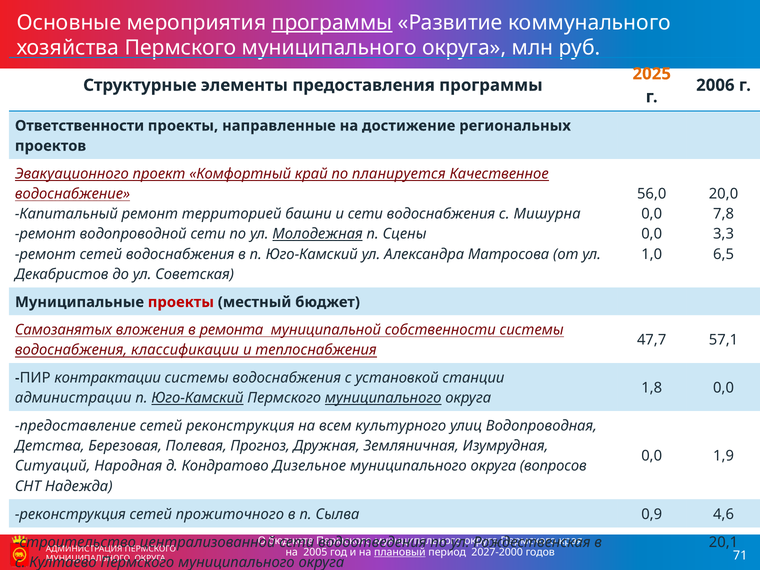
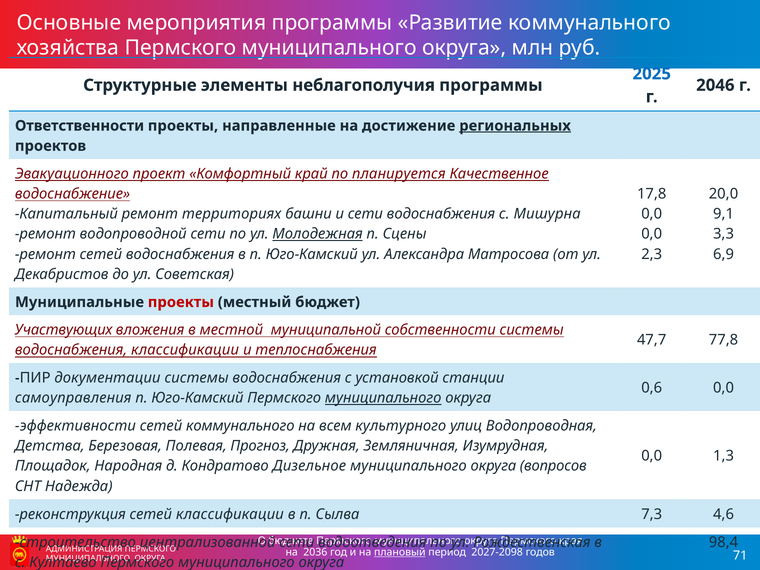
программы underline: present -> none (332, 23)
2025 colour: orange -> blue (652, 74)
предоставления: предоставления -> неблагополучия (364, 85)
2006: 2006 -> 2046 (715, 85)
региональных underline: none -> present (515, 126)
56,0: 56,0 -> 17,8 (652, 194)
территорией: территорией -> территориях (232, 214)
7,8: 7,8 -> 9,1 (724, 214)
1,0: 1,0 -> 2,3 (652, 254)
6,5: 6,5 -> 6,9 (724, 254)
Самозанятых: Самозанятых -> Участвующих (64, 330)
ремонта: ремонта -> местной (231, 330)
57,1: 57,1 -> 77,8 (724, 340)
контрактации: контрактации -> документации (107, 378)
1,8: 1,8 -> 0,6 (652, 388)
администрации: администрации -> самоуправления (73, 398)
Юго-Камский underline: present -> none (198, 398)
предоставление: предоставление -> эффективности (75, 426)
сетей реконструкция: реконструкция -> коммунального (240, 426)
1,9: 1,9 -> 1,3 (724, 456)
Ситуаций: Ситуаций -> Площадок (53, 466)
сетей прожиточного: прожиточного -> классификации (230, 514)
0,9: 0,9 -> 7,3 (652, 514)
20,1: 20,1 -> 98,4 (724, 542)
2005: 2005 -> 2036 (315, 552)
2027-2000: 2027-2000 -> 2027-2098 (497, 552)
